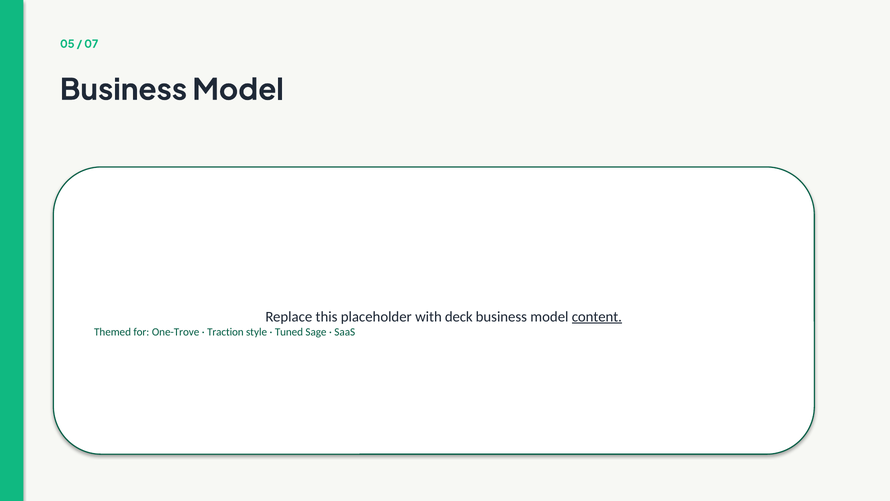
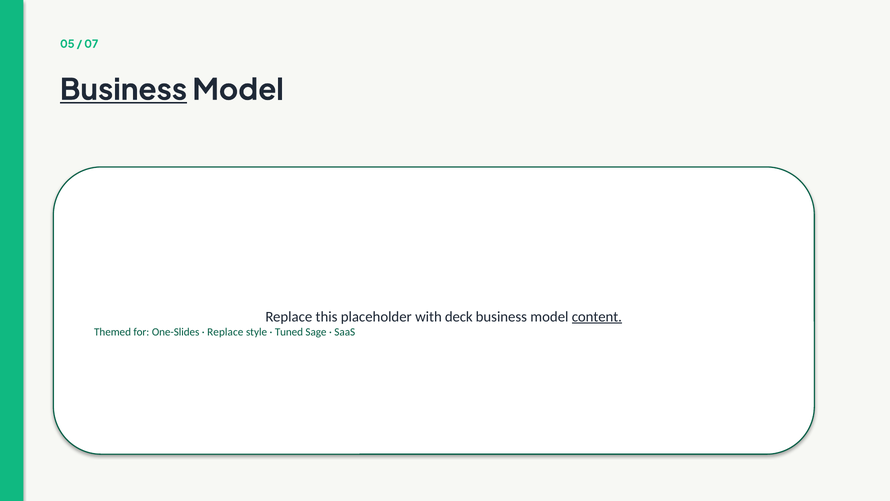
Business underline: none -> present (124, 90)
One-Trove: One-Trove -> One-Slides (176, 332)
Traction: Traction -> Replace (225, 332)
